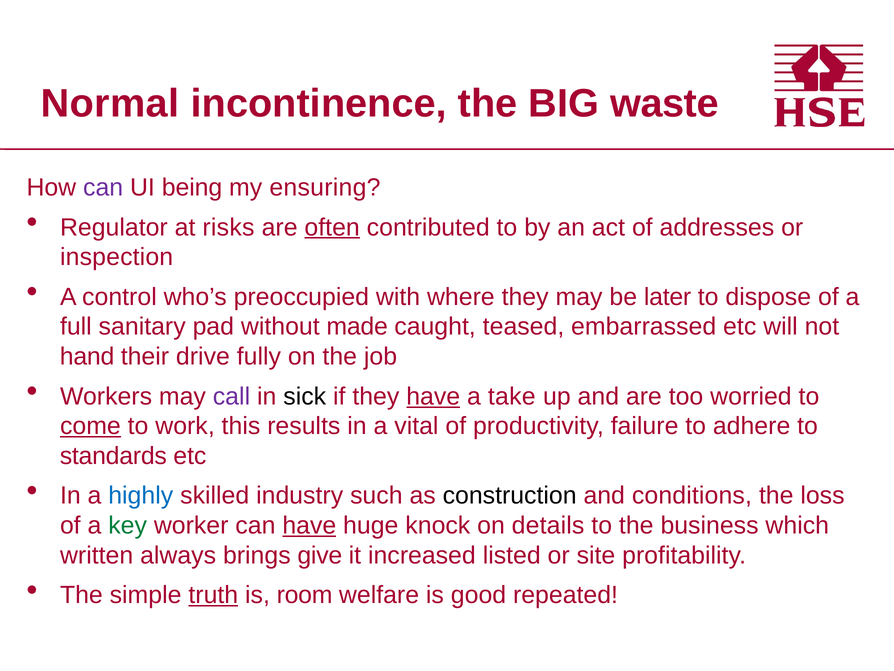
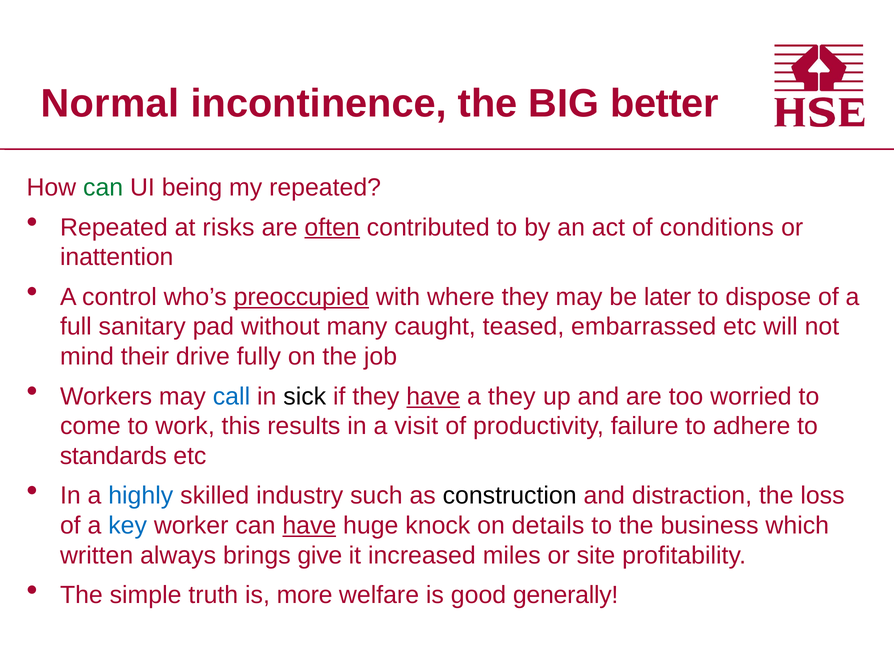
waste: waste -> better (664, 104)
can colour: purple -> green (103, 187)
my ensuring: ensuring -> repeated (325, 187)
Regulator: Regulator -> Repeated (114, 227)
addresses: addresses -> conditions (717, 227)
inspection: inspection -> inattention (117, 257)
preoccupied underline: none -> present (301, 297)
made: made -> many (357, 326)
hand: hand -> mind (87, 356)
call colour: purple -> blue (231, 396)
a take: take -> they (512, 396)
come underline: present -> none (90, 426)
vital: vital -> visit (416, 426)
conditions: conditions -> distraction (692, 495)
key colour: green -> blue (128, 525)
listed: listed -> miles (512, 555)
truth underline: present -> none (213, 595)
room: room -> more (305, 595)
repeated: repeated -> generally (566, 595)
